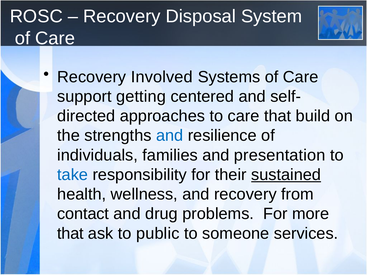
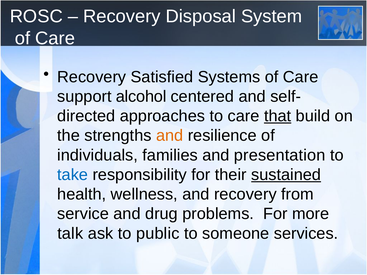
Involved: Involved -> Satisfied (162, 77)
getting: getting -> alcohol (141, 97)
that underline: none -> present (278, 116)
and colour: blue -> orange (170, 136)
contact: contact -> service (83, 214)
that: that -> talk (70, 234)
